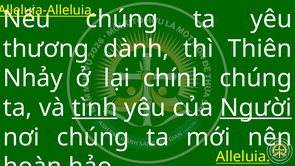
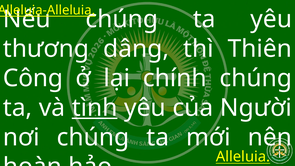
dành: dành -> dâng (136, 49)
Nhảy: Nhảy -> Công (33, 78)
Người underline: present -> none (256, 108)
